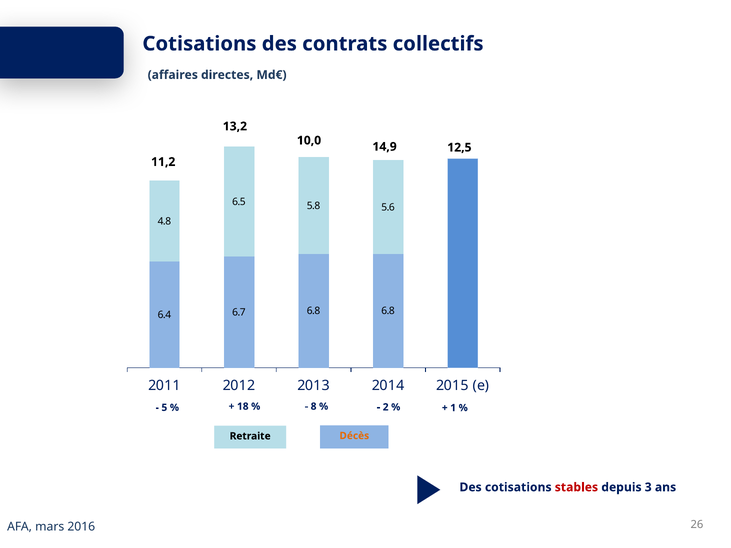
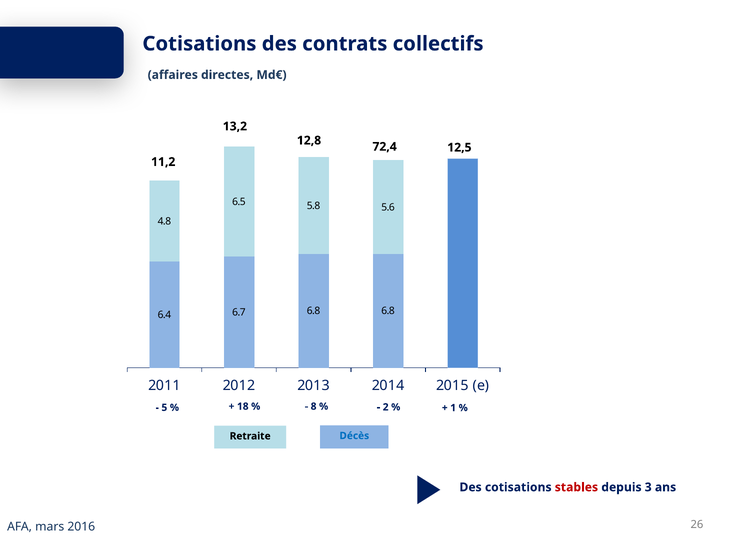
10,0: 10,0 -> 12,8 (309, 141)
14,9: 14,9 -> 72,4 (385, 147)
Décès colour: orange -> blue (354, 436)
